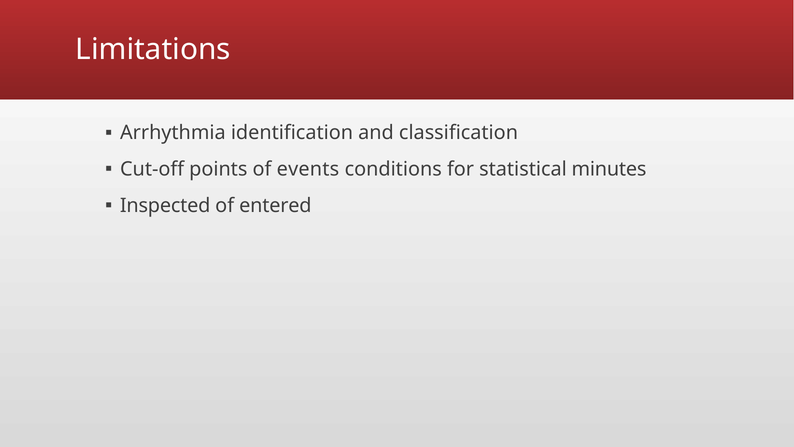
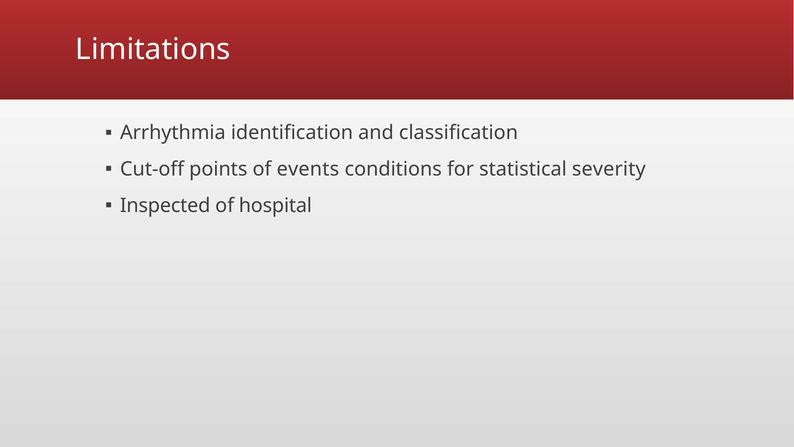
minutes: minutes -> severity (609, 169)
entered: entered -> hospital (275, 205)
